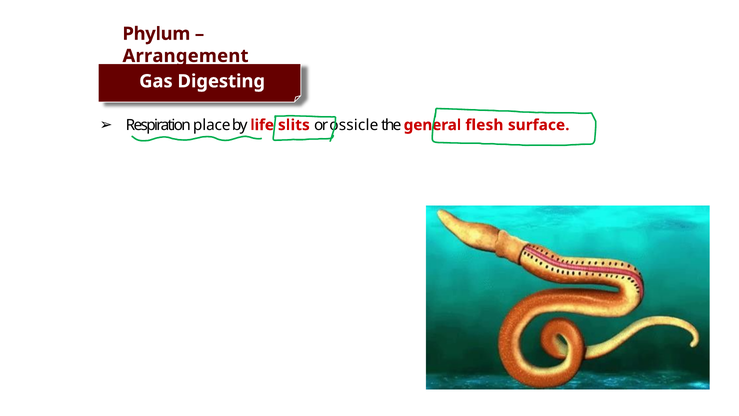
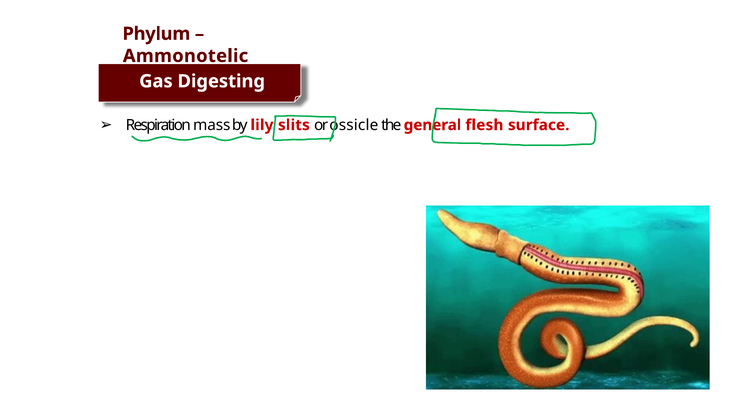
Arrangement: Arrangement -> Ammonotelic (186, 56)
place: place -> mass (212, 125)
life: life -> lily (262, 125)
